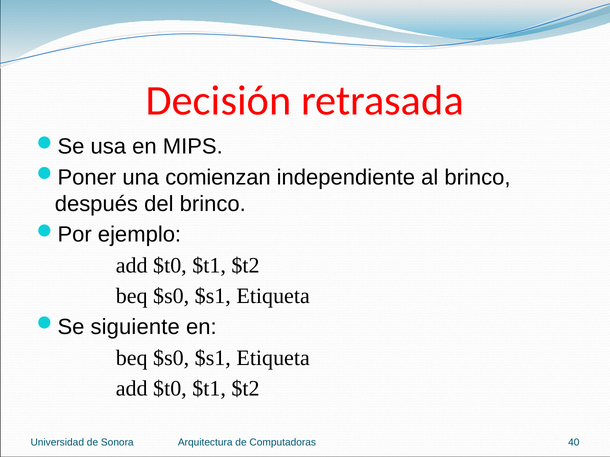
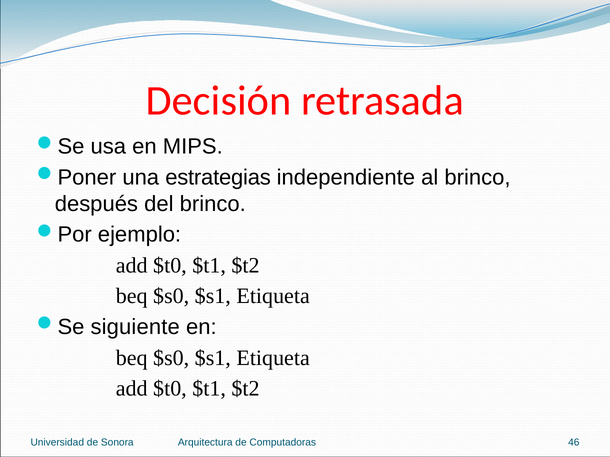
comienzan: comienzan -> estrategias (218, 178)
40: 40 -> 46 (574, 443)
